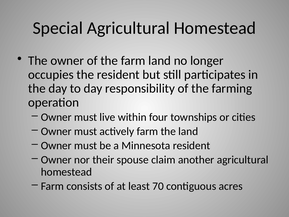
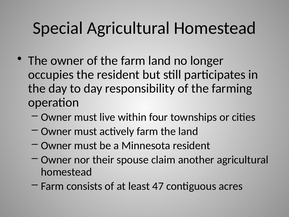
70: 70 -> 47 (158, 186)
